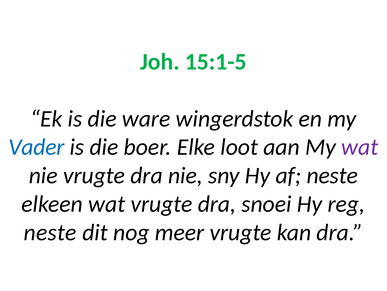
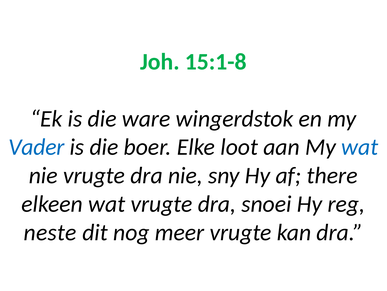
15:1-5: 15:1-5 -> 15:1-8 (216, 62)
wat colour: purple -> blue (360, 147)
af neste: neste -> there (332, 175)
